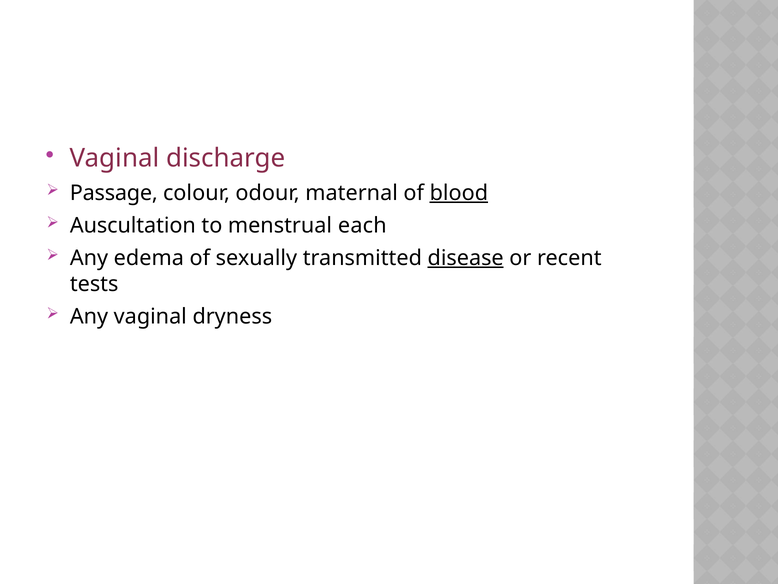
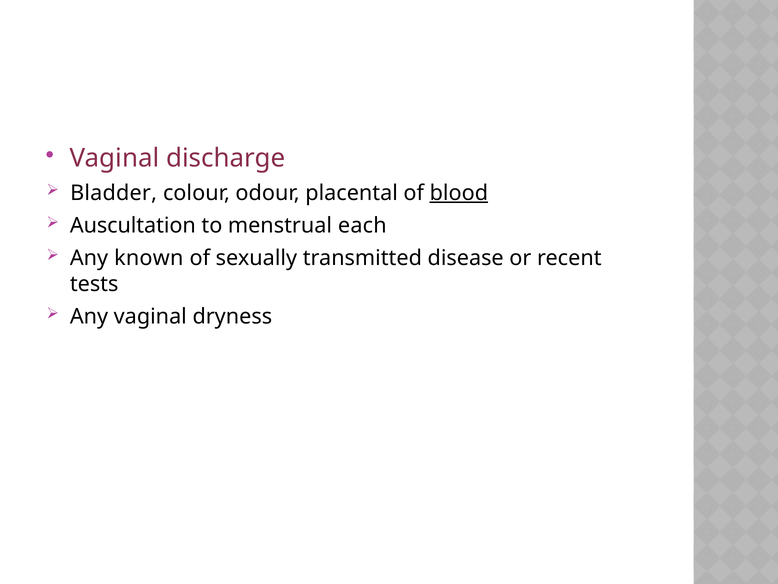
Passage: Passage -> Bladder (114, 193)
maternal: maternal -> placental (352, 193)
edema: edema -> known (149, 258)
disease underline: present -> none (466, 258)
